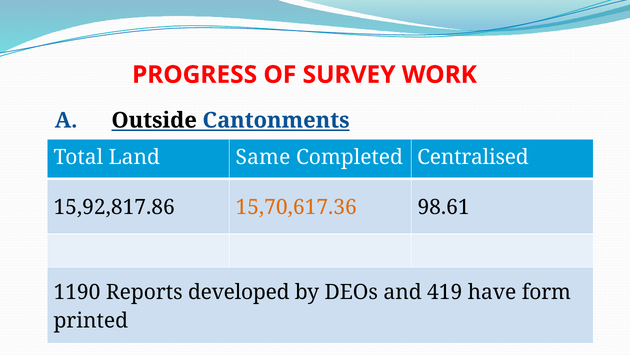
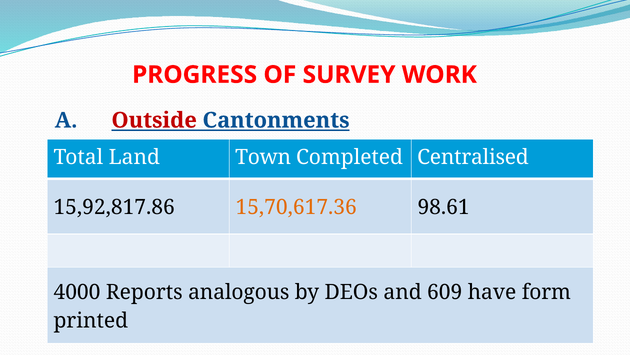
Outside colour: black -> red (154, 120)
Same: Same -> Town (263, 157)
1190: 1190 -> 4000 (77, 292)
developed: developed -> analogous (239, 292)
419: 419 -> 609 (445, 292)
